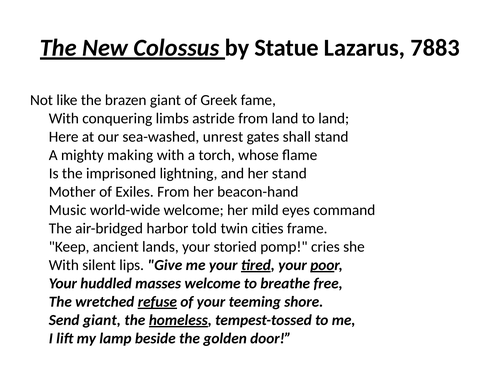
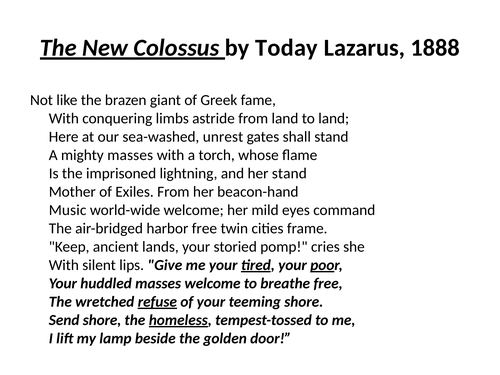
Statue: Statue -> Today (286, 48)
7883: 7883 -> 1888 (435, 48)
mighty making: making -> masses (130, 155)
harbor told: told -> free (204, 229)
Send giant: giant -> shore (102, 320)
